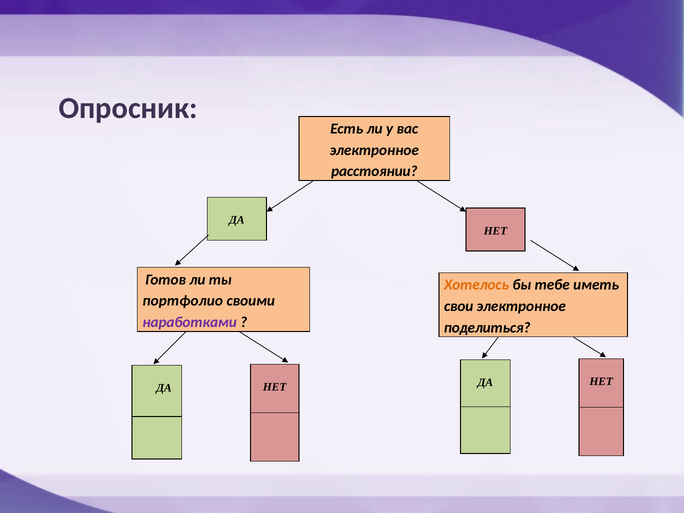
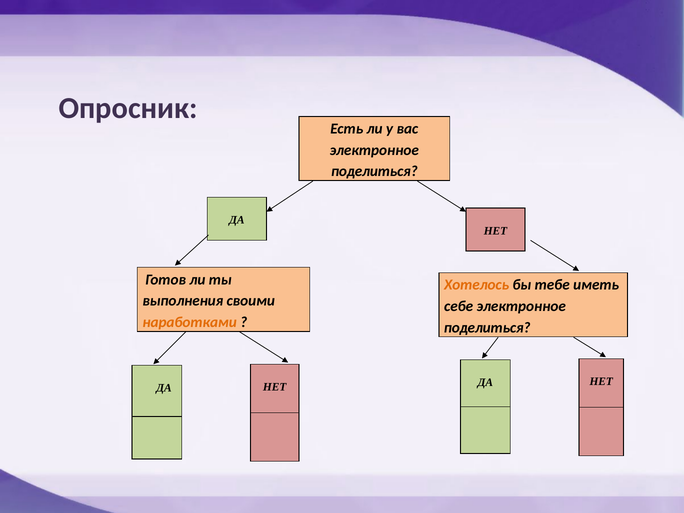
расстоянии: расстоянии -> поделиться (374, 171)
портфолио: портфолио -> выполнения (183, 301)
свои: свои -> себе (459, 306)
наработками colour: purple -> orange (190, 322)
